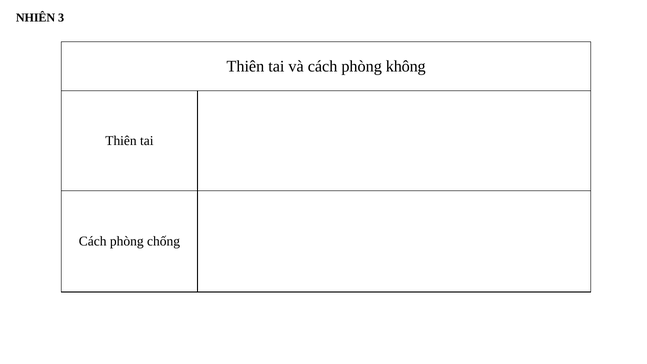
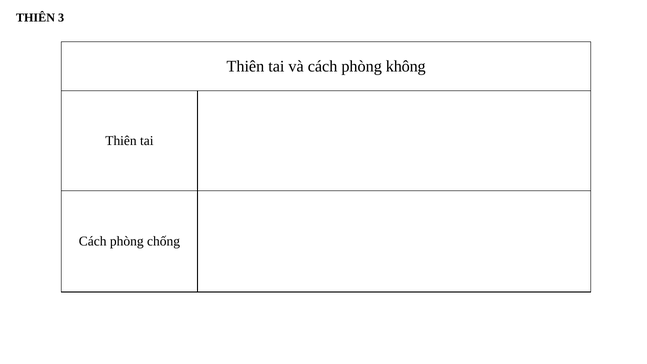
NHIÊN: NHIÊN -> THIÊN (36, 18)
